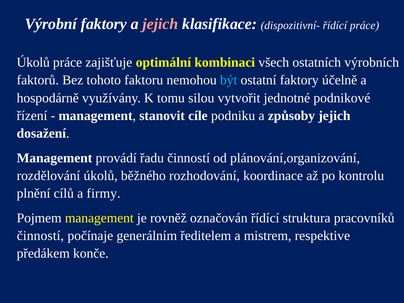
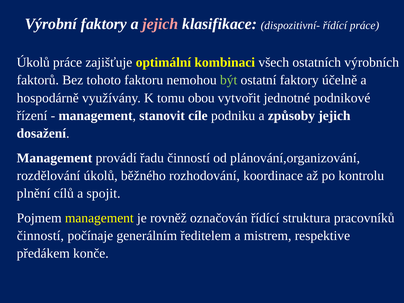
být colour: light blue -> light green (229, 80)
silou: silou -> obou (201, 98)
firmy: firmy -> spojit (104, 193)
